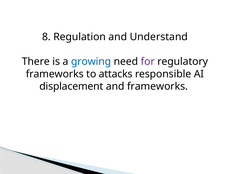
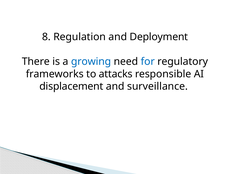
Understand: Understand -> Deployment (159, 37)
for colour: purple -> blue (148, 62)
and frameworks: frameworks -> surveillance (157, 86)
